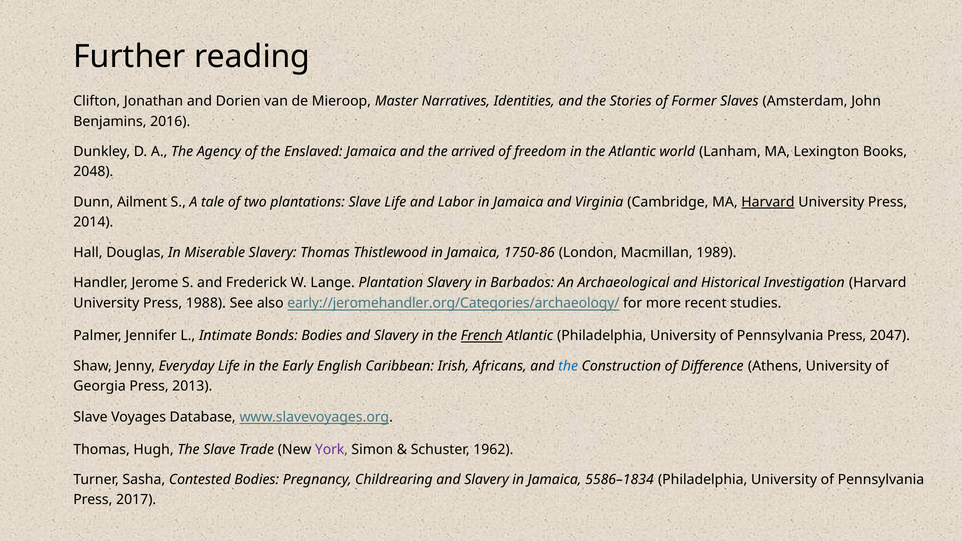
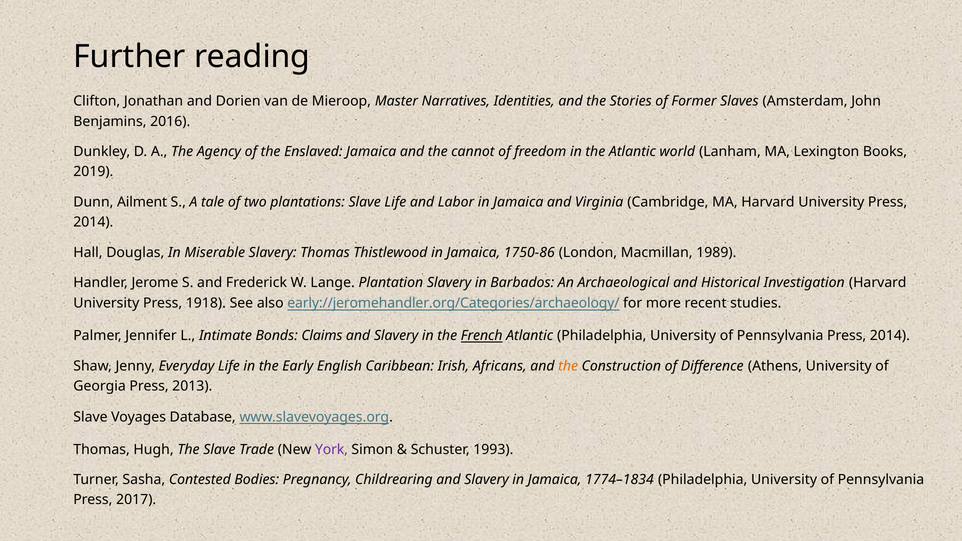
arrived: arrived -> cannot (473, 152)
2048: 2048 -> 2019 (93, 172)
Harvard underline: present -> none (768, 202)
1988: 1988 -> 1918 (206, 303)
Bonds Bodies: Bodies -> Claims (322, 336)
Pennsylvania Press 2047: 2047 -> 2014 (890, 336)
the colour: blue -> orange (568, 366)
1962: 1962 -> 1993 (493, 450)
5586–1834: 5586–1834 -> 1774–1834 (619, 480)
